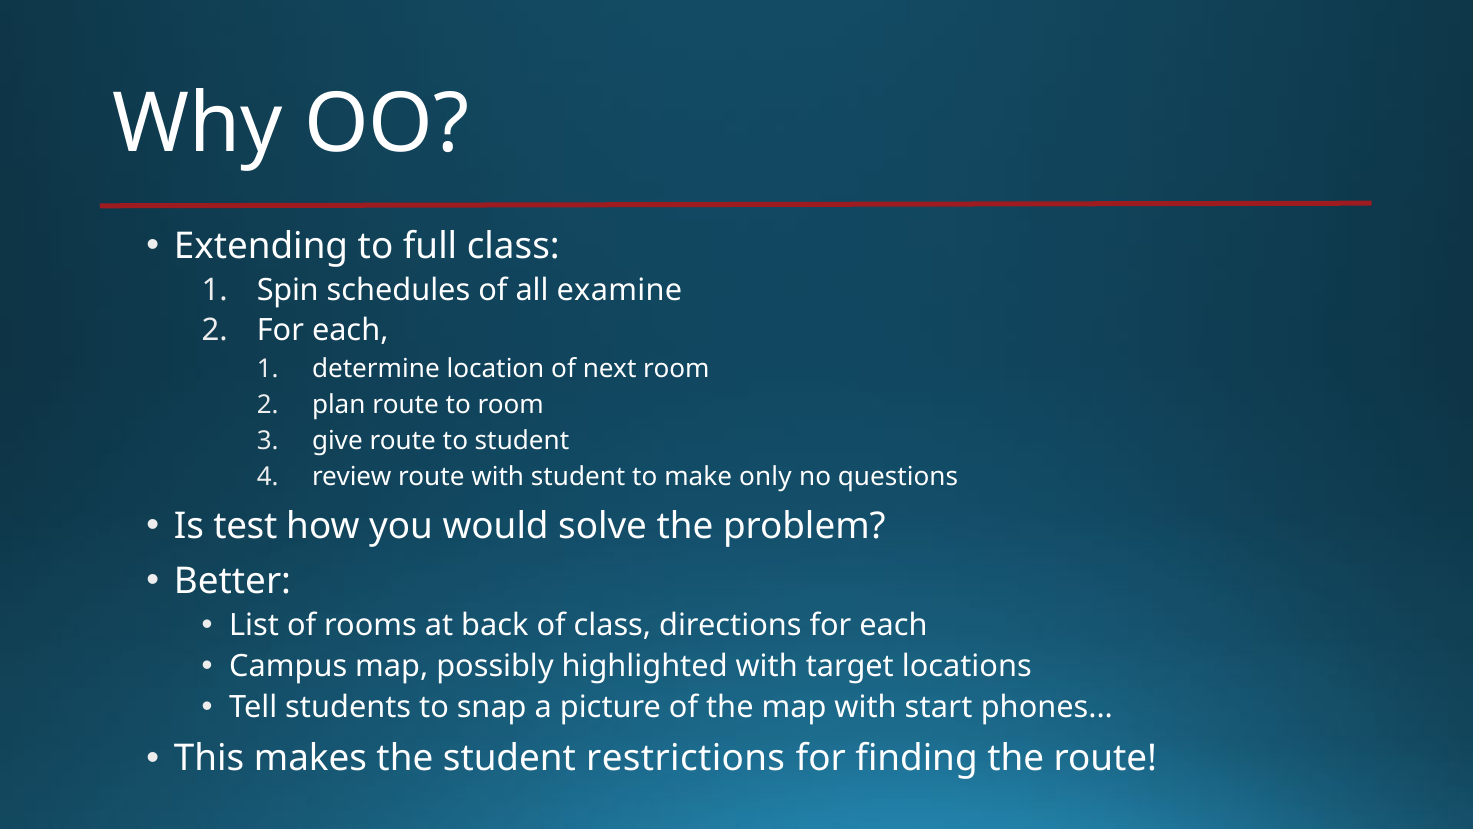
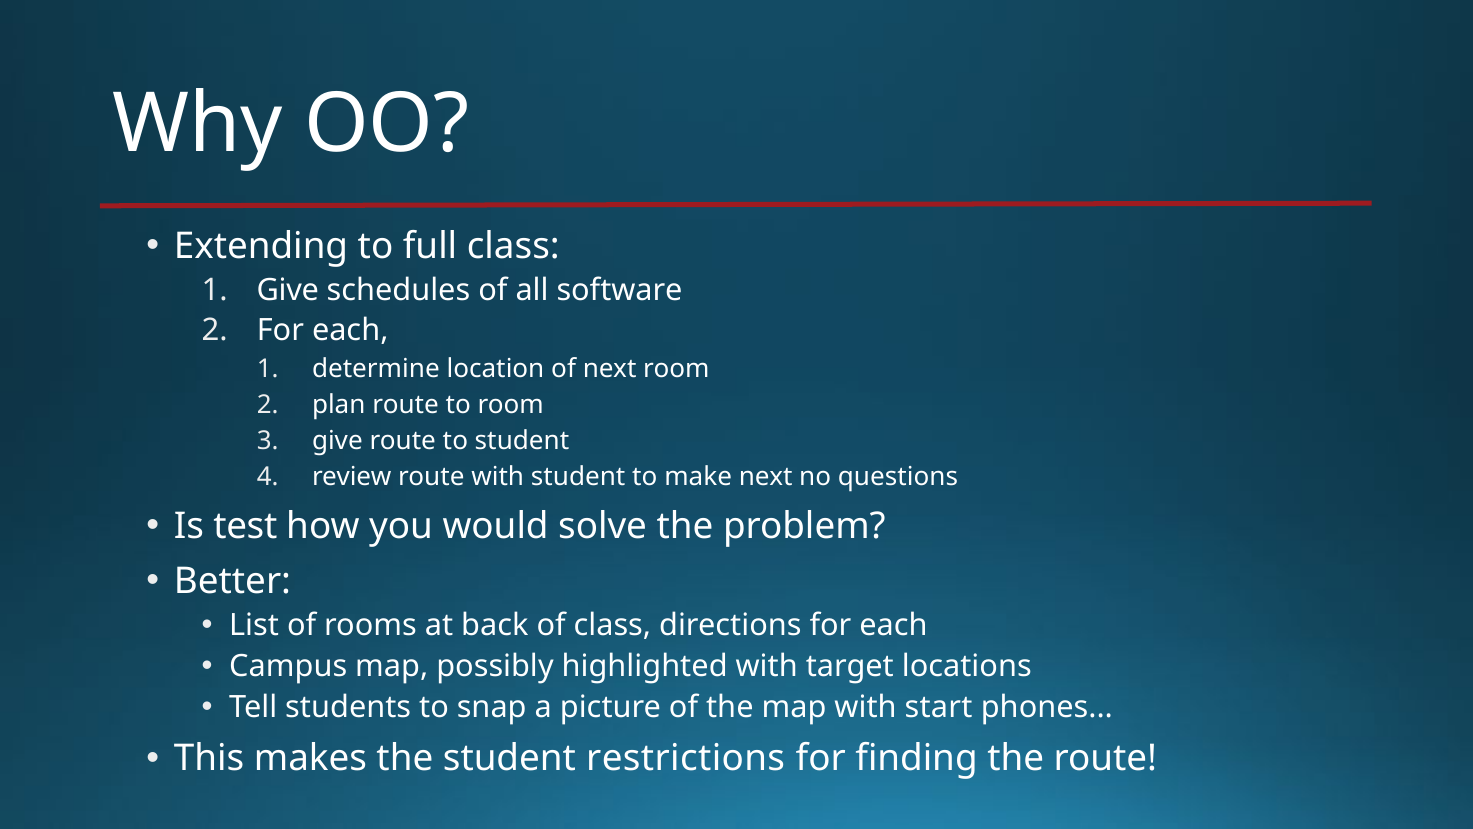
Spin: Spin -> Give (288, 290)
examine: examine -> software (620, 290)
make only: only -> next (766, 477)
